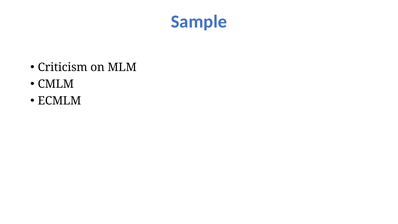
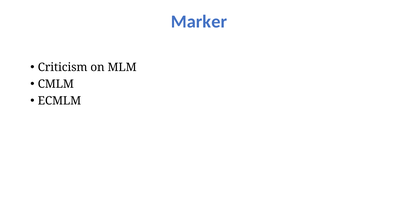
Sample: Sample -> Marker (199, 22)
